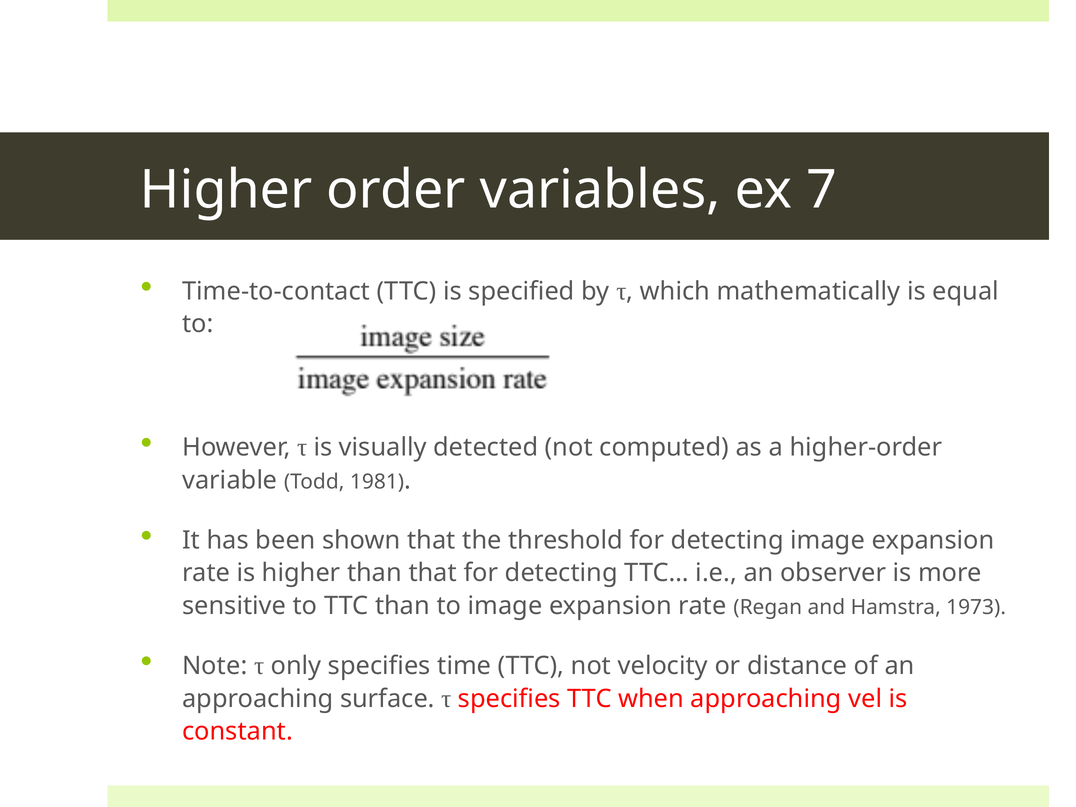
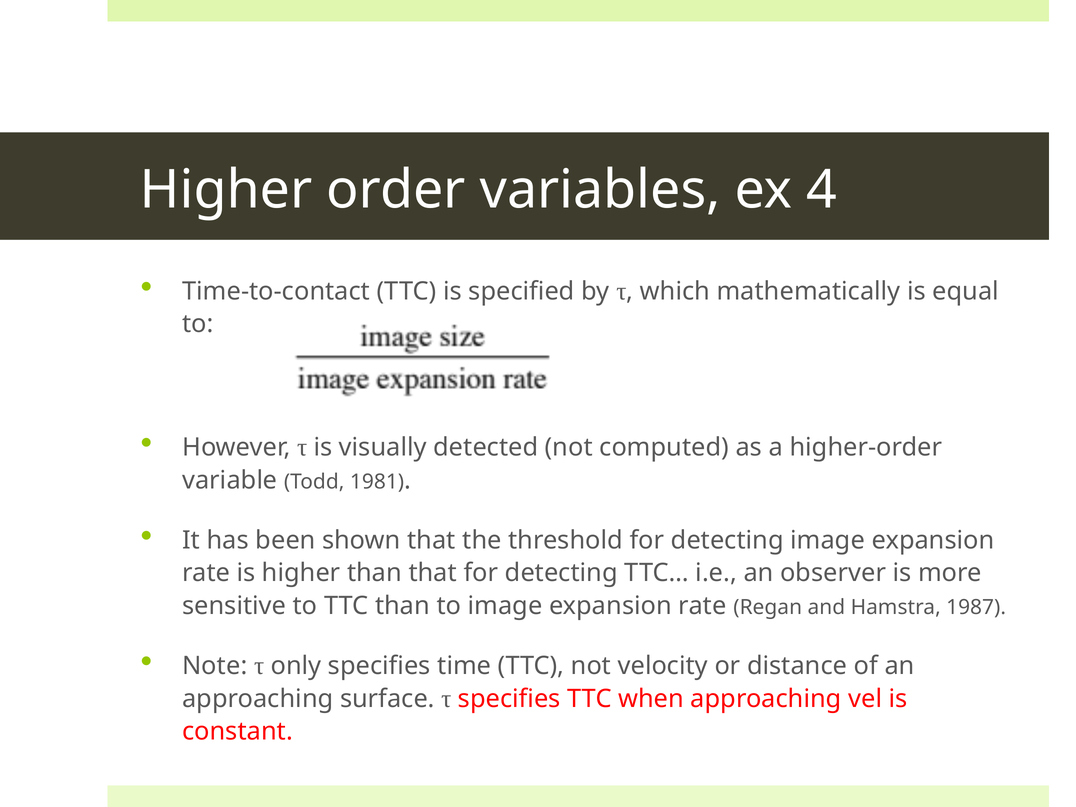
7: 7 -> 4 (822, 190)
1973: 1973 -> 1987 (976, 607)
